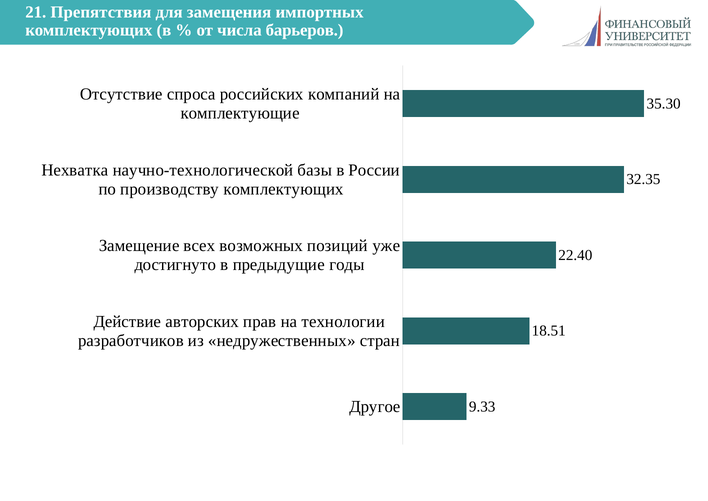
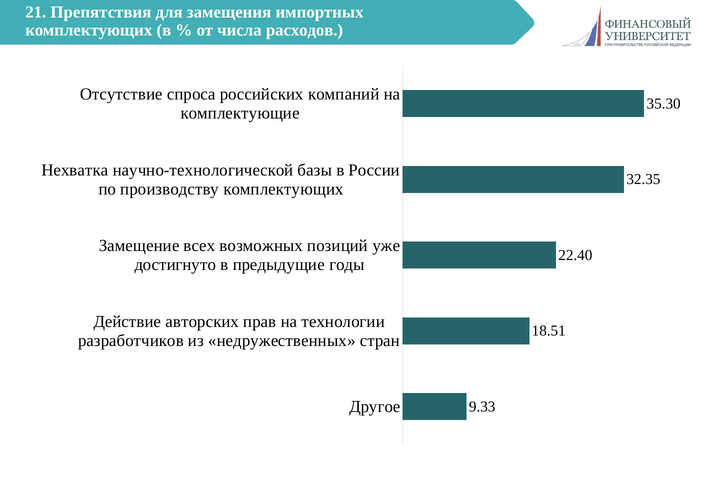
барьеров: барьеров -> расходов (304, 30)
